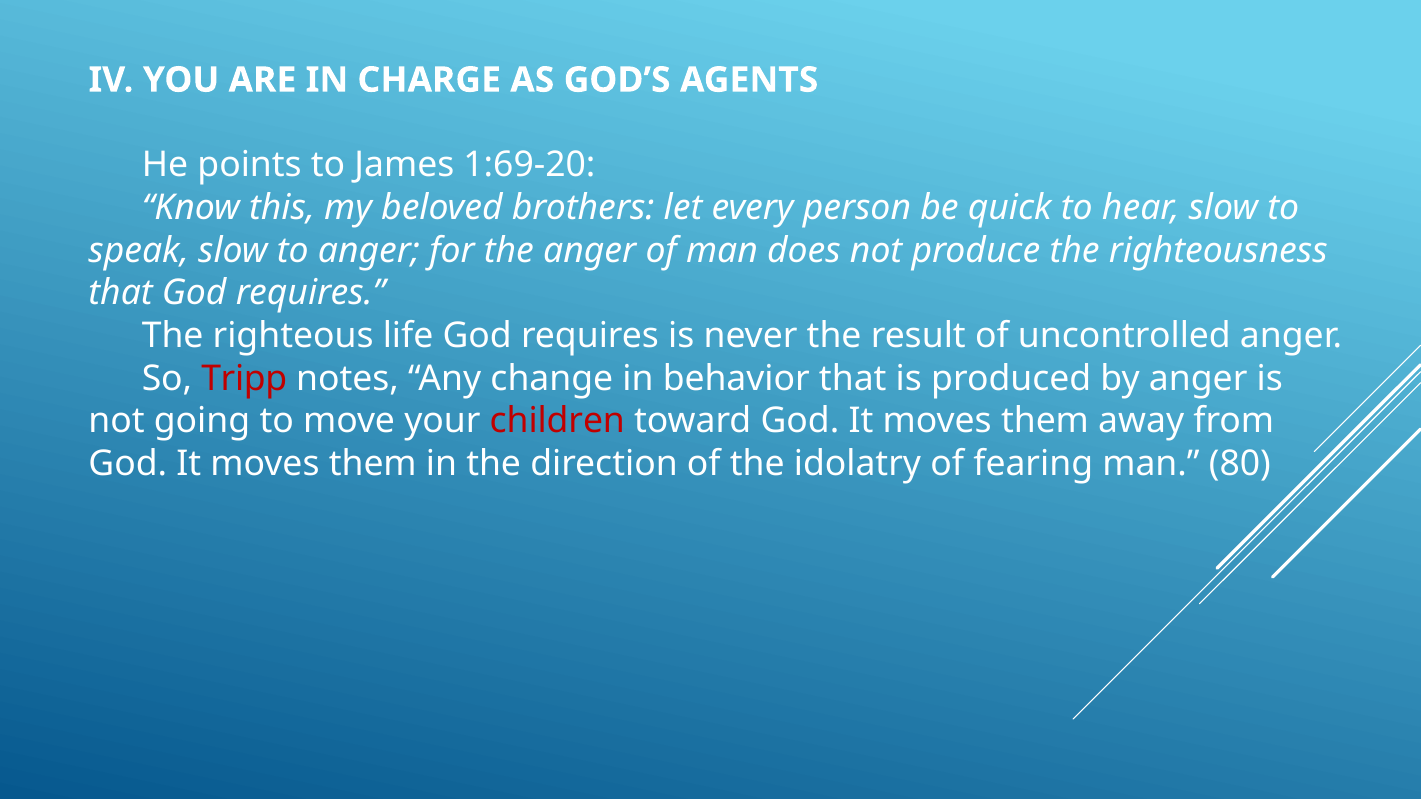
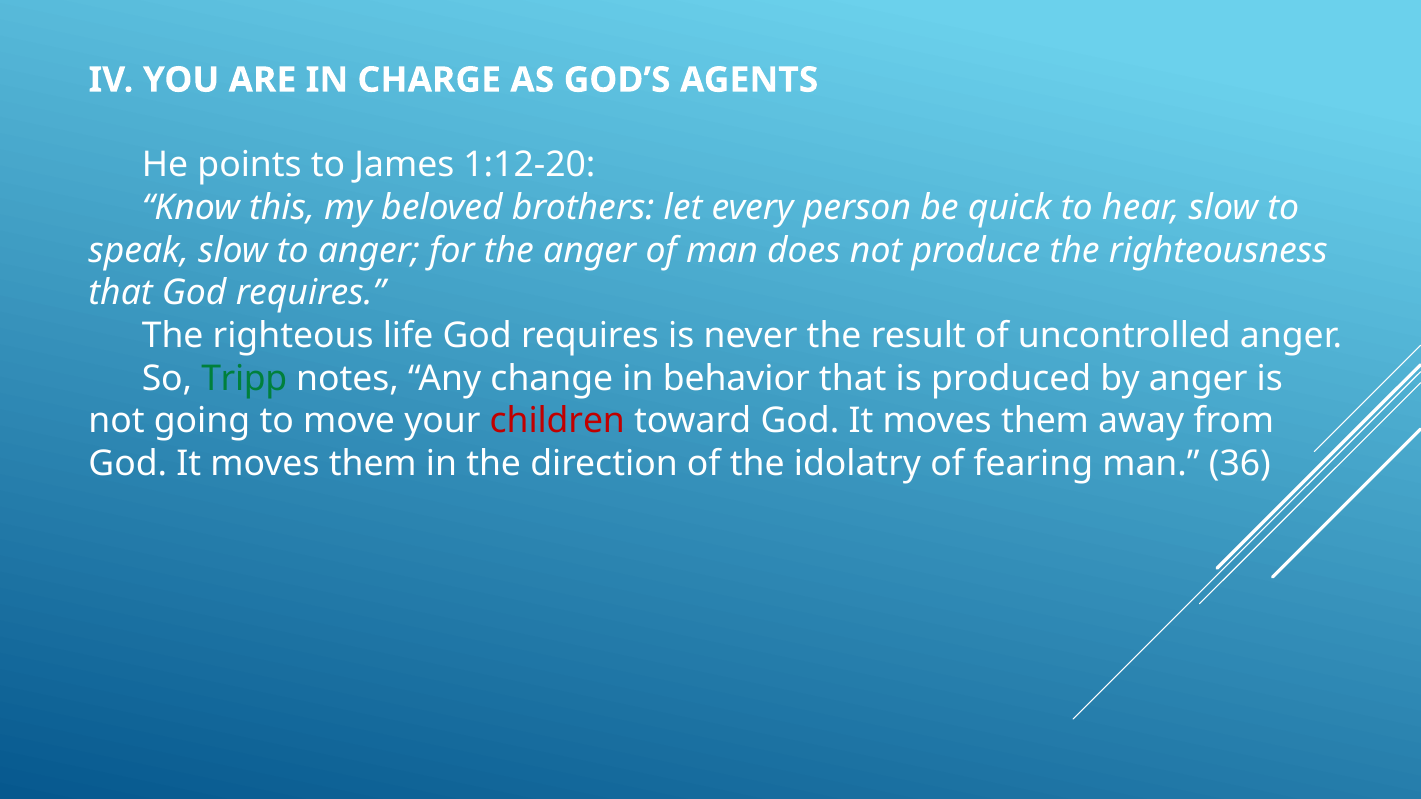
1:69-20: 1:69-20 -> 1:12-20 (529, 165)
Tripp colour: red -> green (244, 378)
80: 80 -> 36 (1240, 464)
